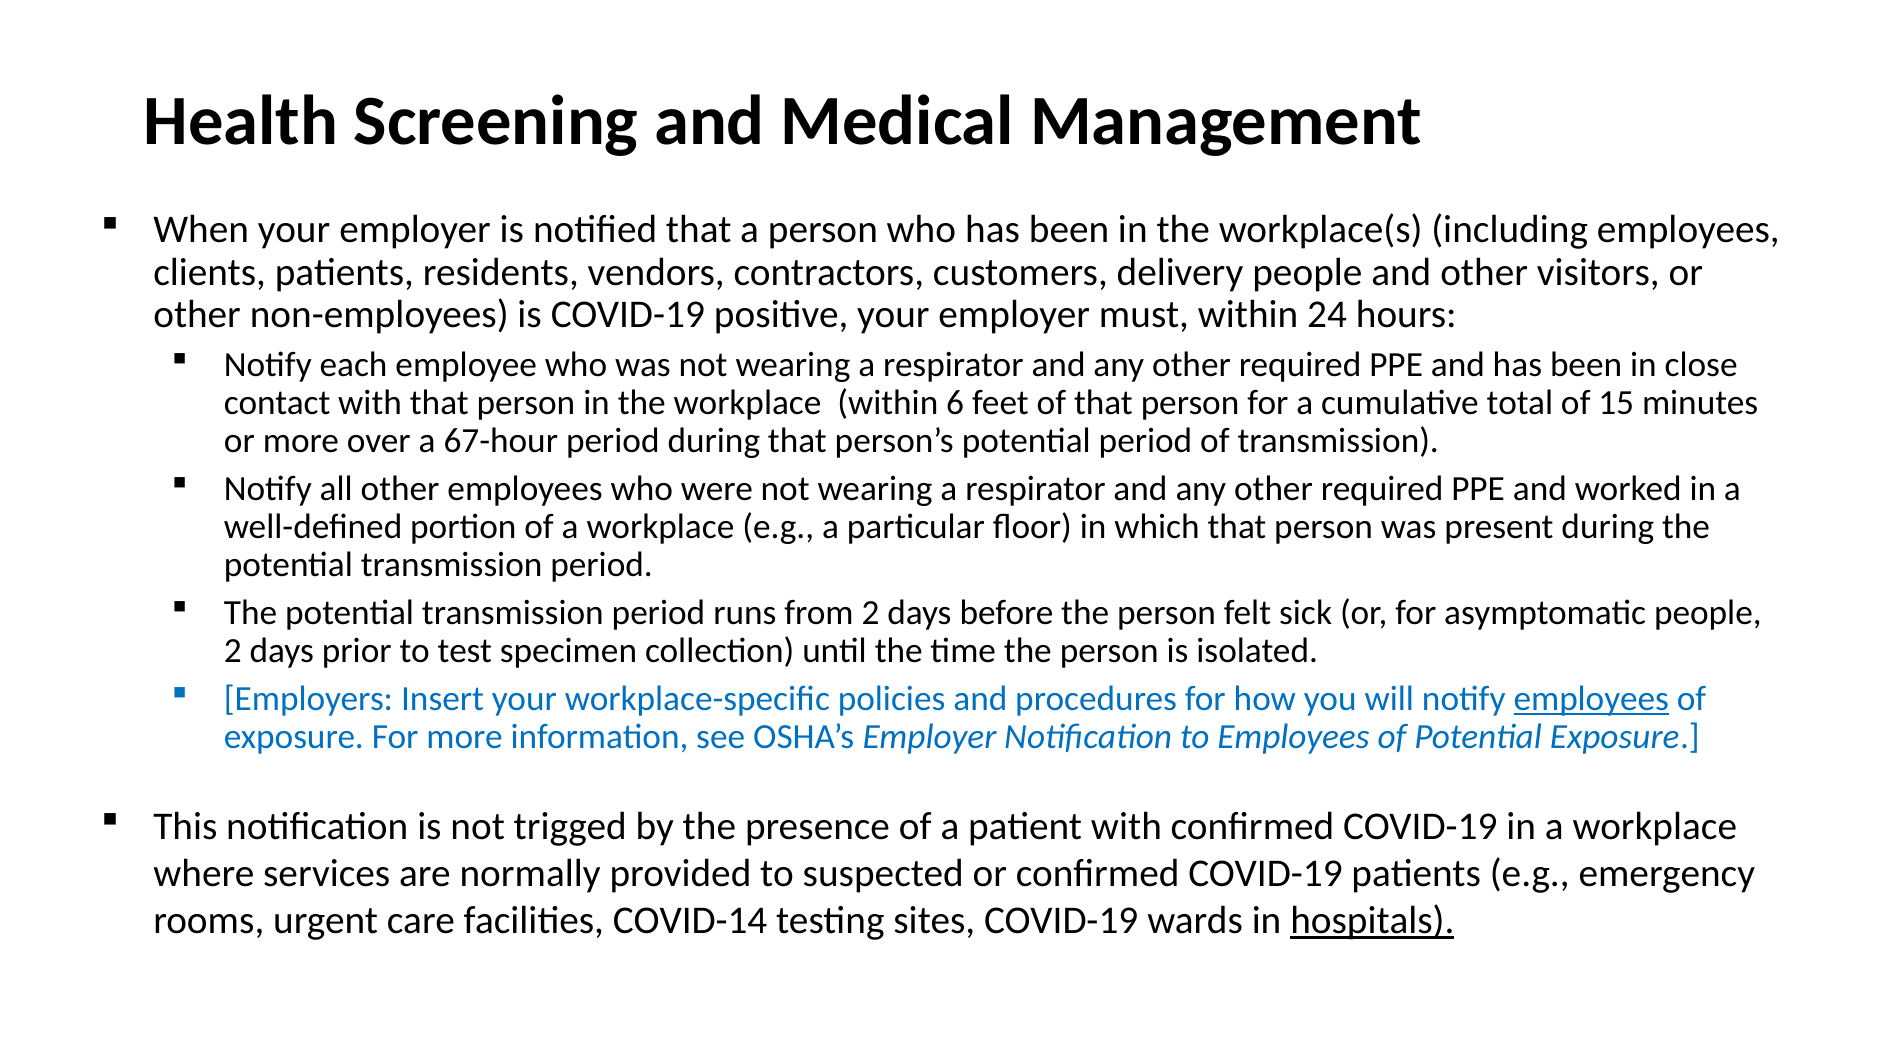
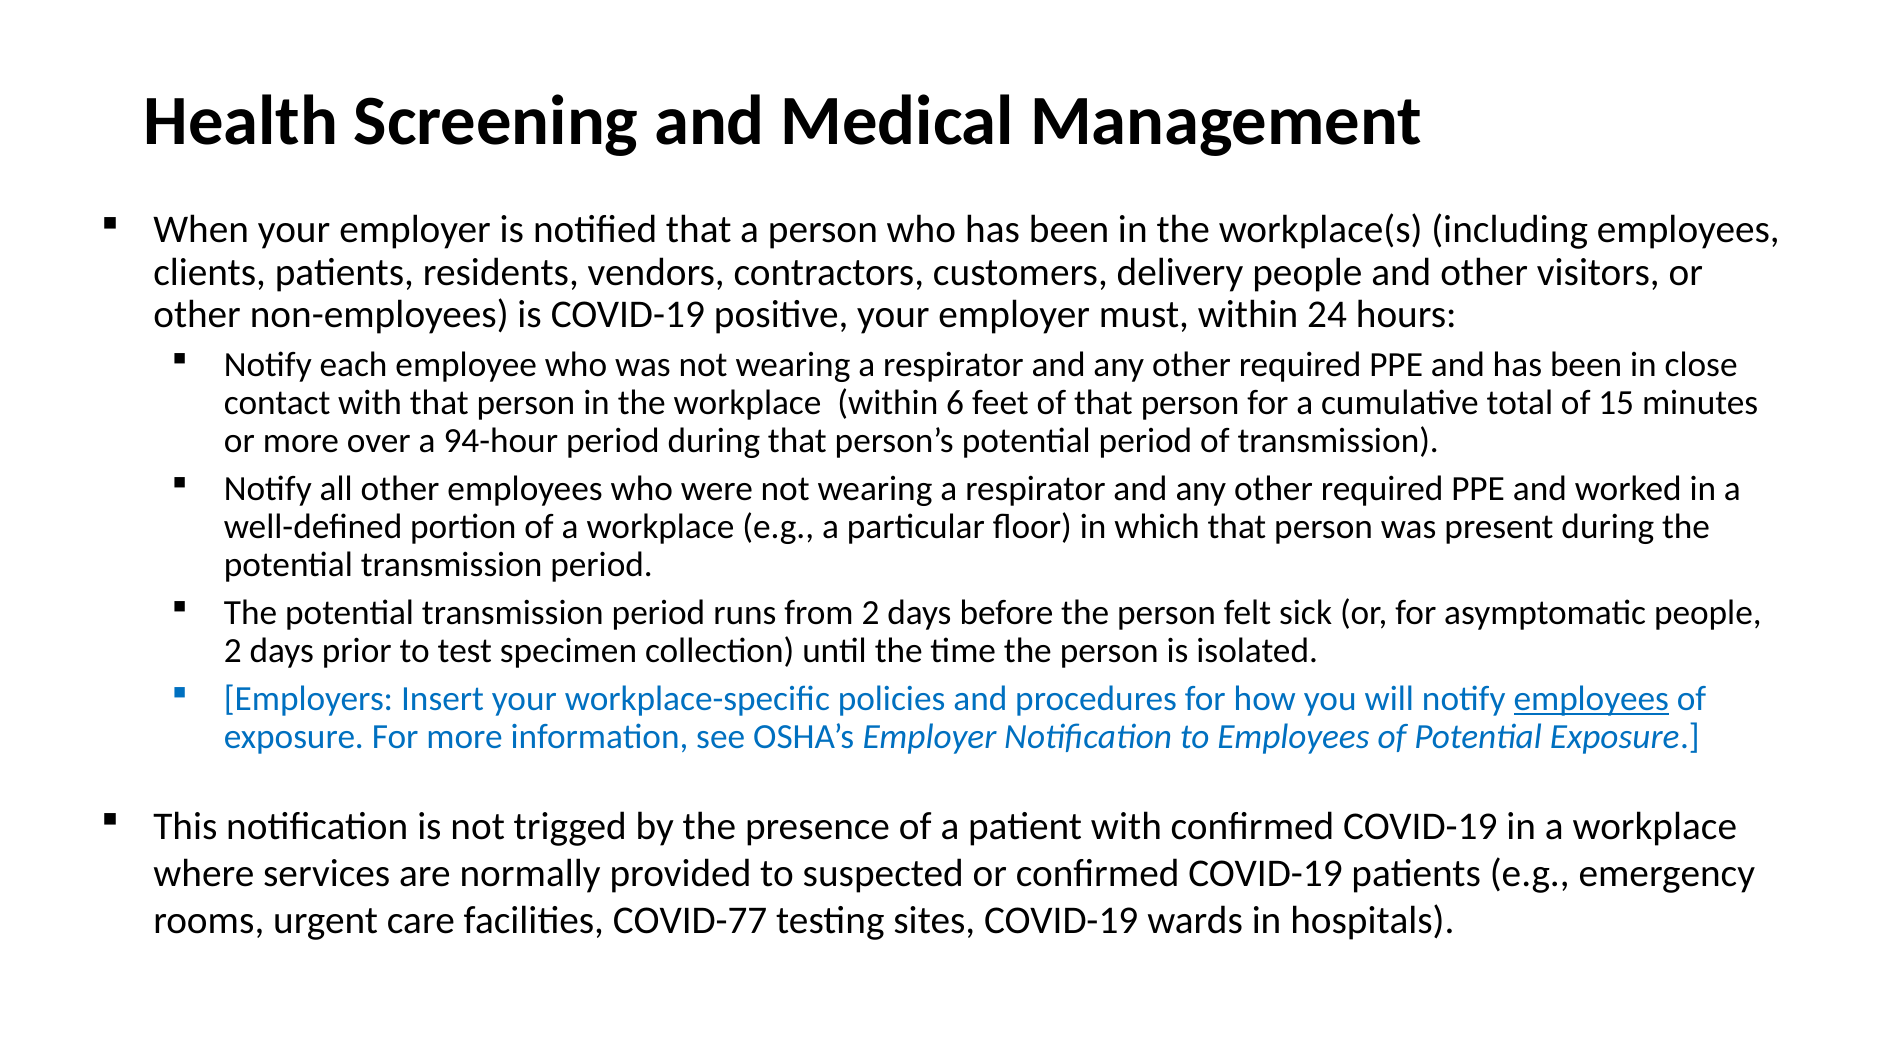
67-hour: 67-hour -> 94-hour (501, 441)
COVID-14: COVID-14 -> COVID-77 (690, 921)
hospitals underline: present -> none (1372, 921)
